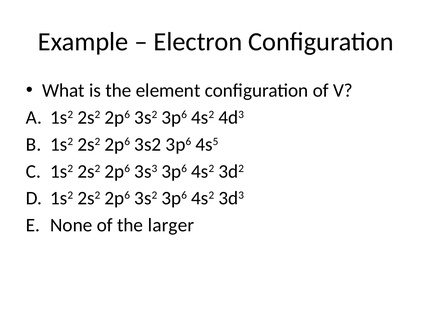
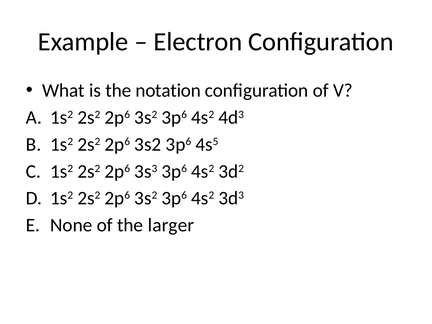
element: element -> notation (168, 91)
